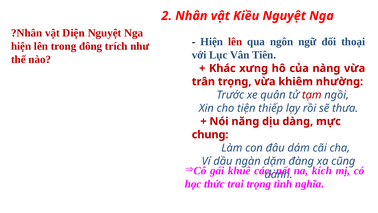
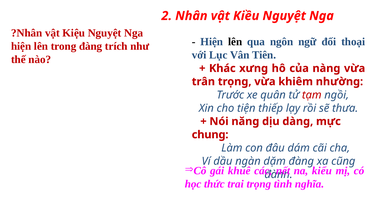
Diện: Diện -> Kiệu (74, 33)
lên colour: red -> black (235, 42)
trong đông: đông -> đàng (91, 46)
kích: kích -> kiểu (322, 170)
